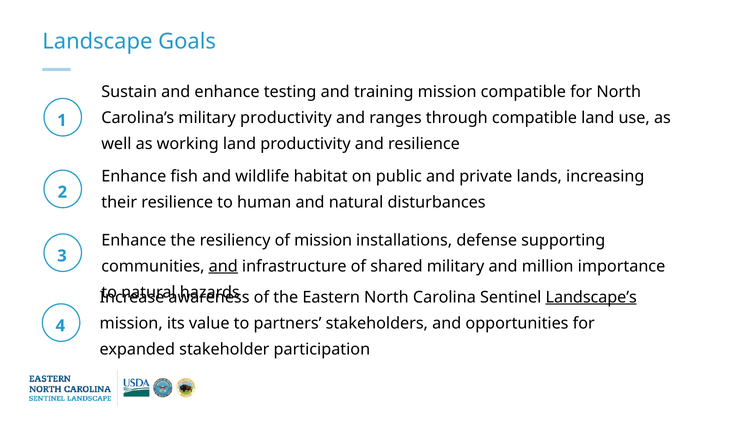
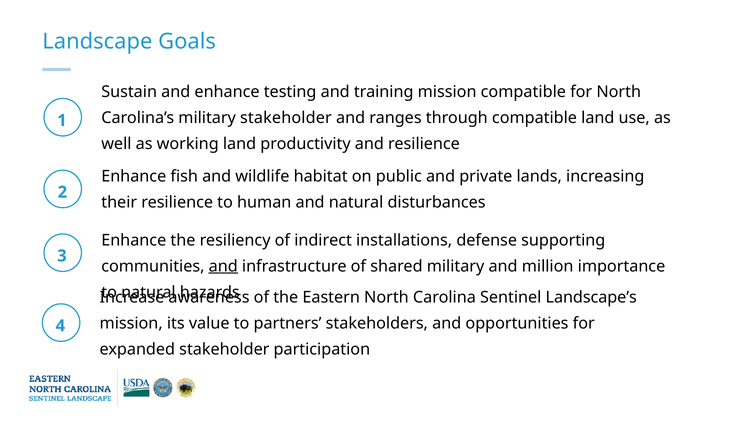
military productivity: productivity -> stakeholder (286, 118)
of mission: mission -> indirect (323, 240)
Landscape’s underline: present -> none (591, 297)
